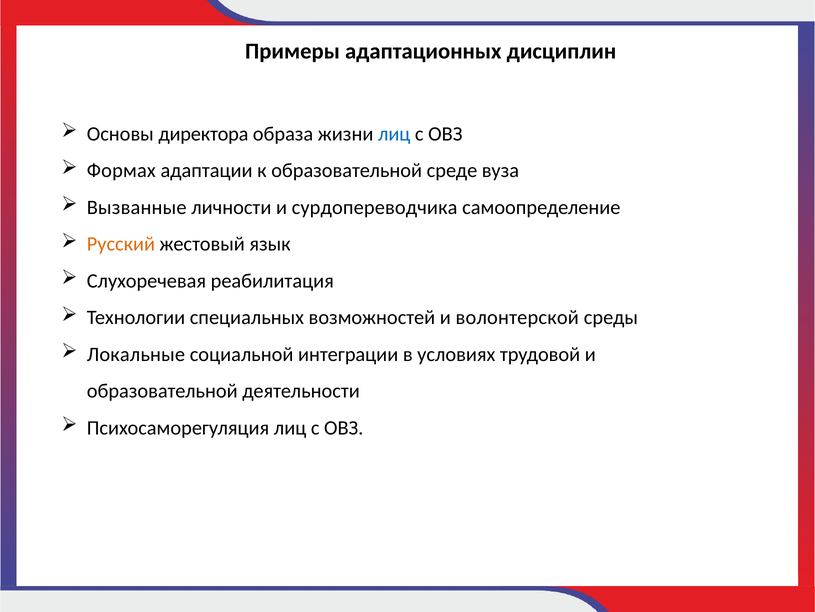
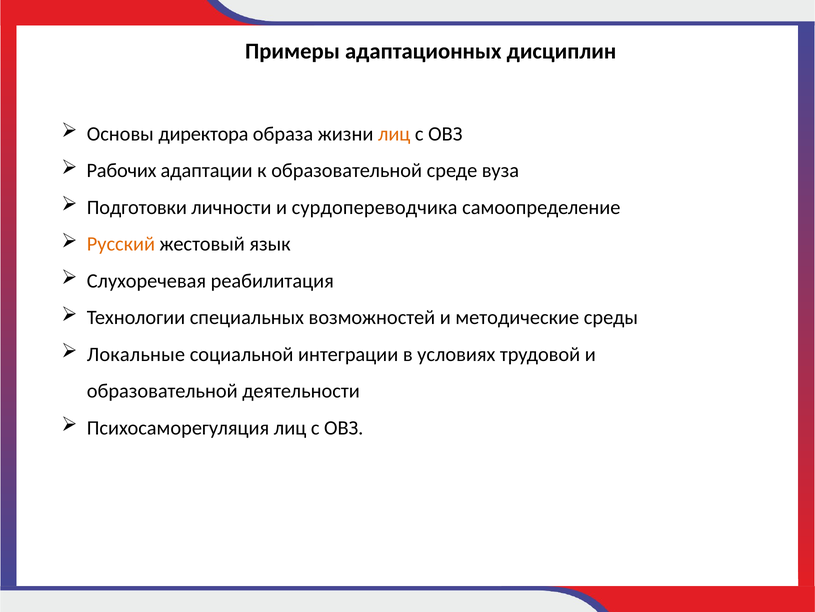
лиц colour: blue -> orange (394, 134)
Формах: Формах -> Рабочих (122, 171)
Вызванные: Вызванные -> Подготовки (137, 207)
волонтерской: волонтерской -> методические (517, 317)
